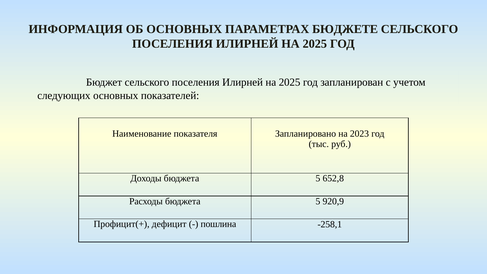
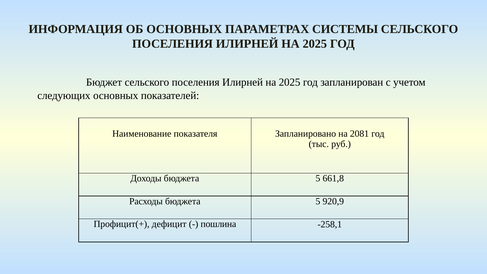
БЮДЖЕТЕ: БЮДЖЕТЕ -> СИСТЕМЫ (345, 29)
2023: 2023 -> 2081 (359, 134)
652,8: 652,8 -> 661,8 (333, 178)
